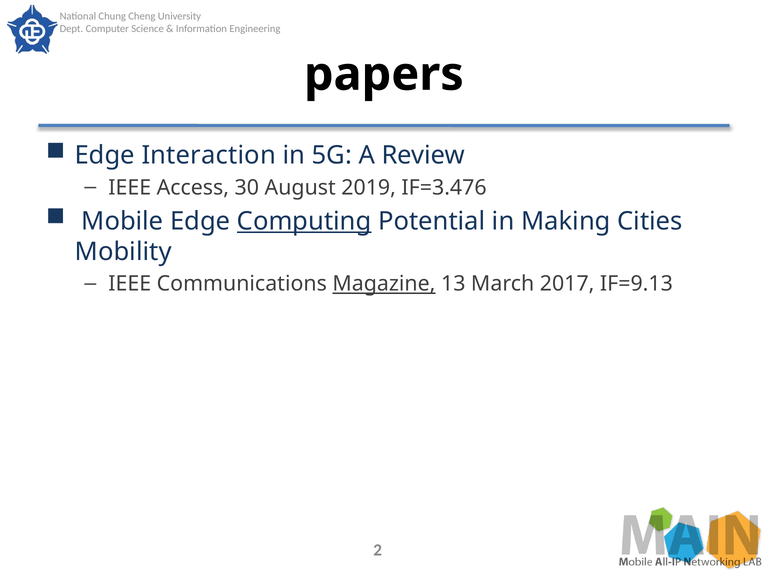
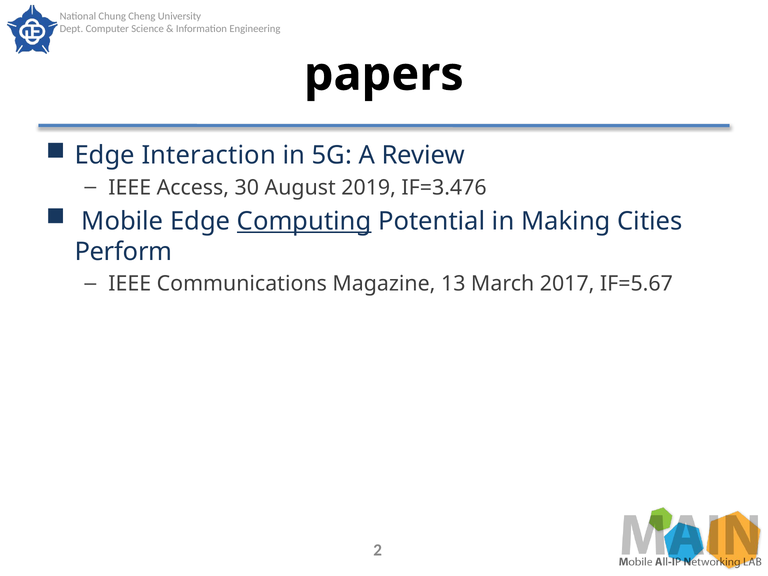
Mobility: Mobility -> Perform (123, 252)
Magazine underline: present -> none (384, 284)
IF=9.13: IF=9.13 -> IF=5.67 (636, 284)
